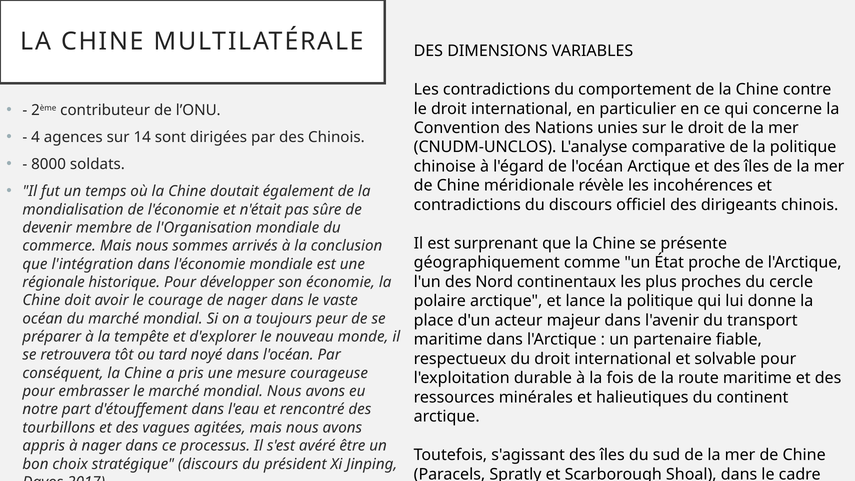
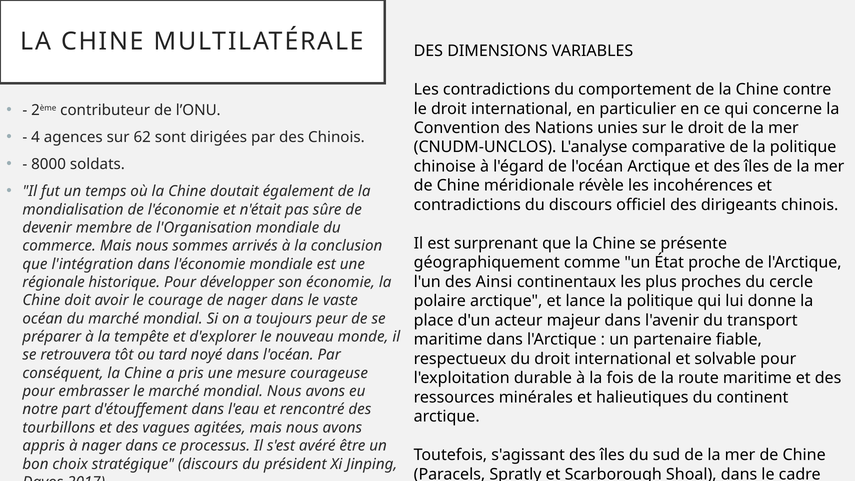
14: 14 -> 62 (142, 137)
Nord: Nord -> Ainsi (494, 282)
